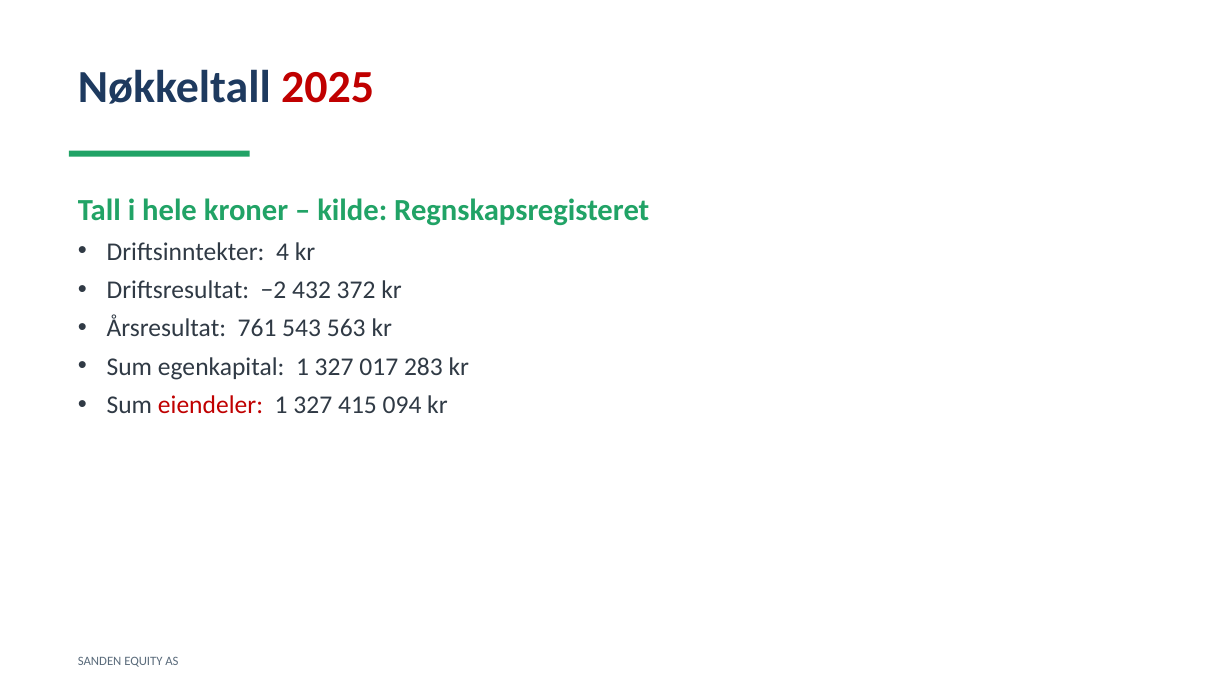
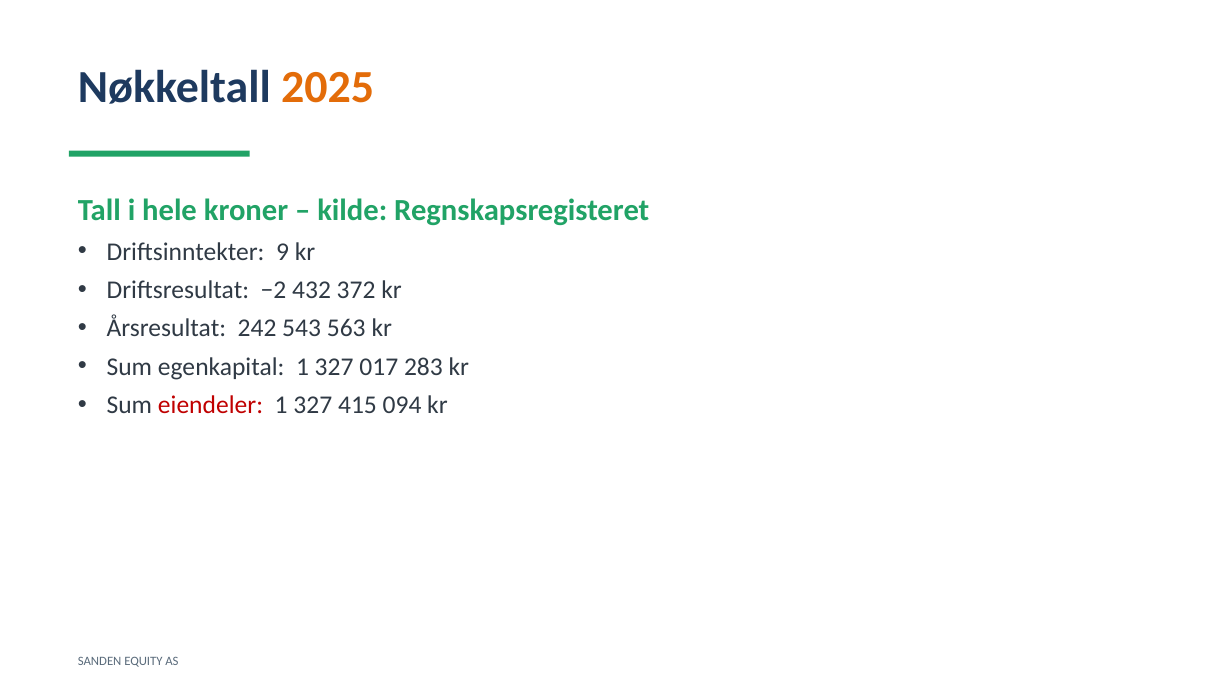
2025 colour: red -> orange (328, 87)
4: 4 -> 9 (283, 252)
761: 761 -> 242 (257, 329)
